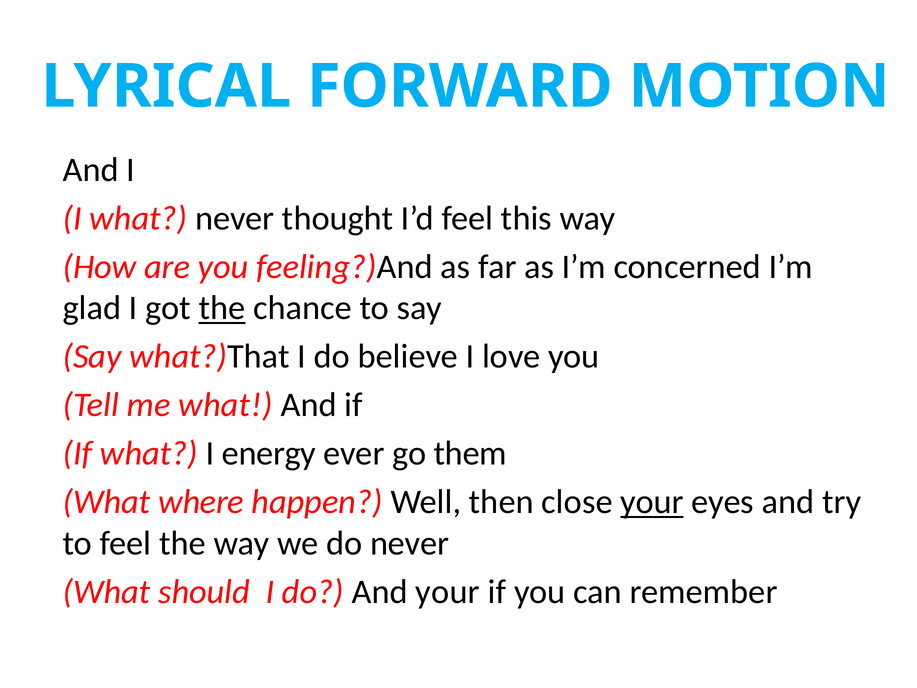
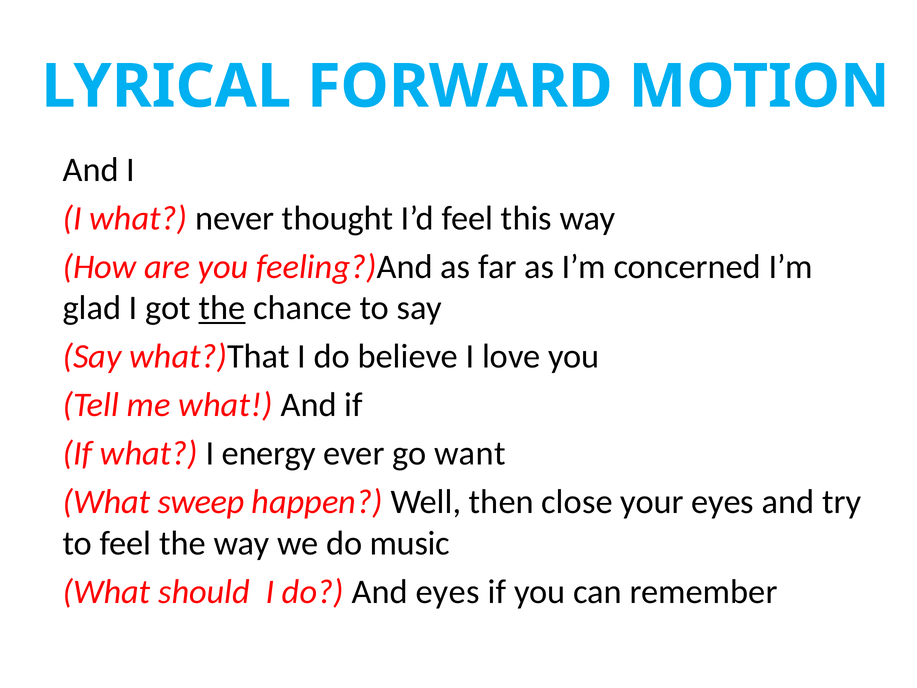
them: them -> want (470, 453)
where: where -> sweep (201, 502)
your underline: present -> none (652, 502)
do never: never -> music (410, 543)
And your: your -> eyes (448, 592)
